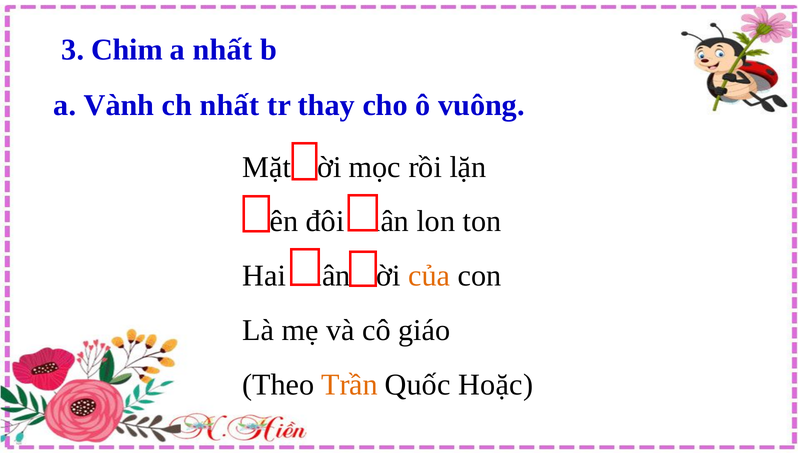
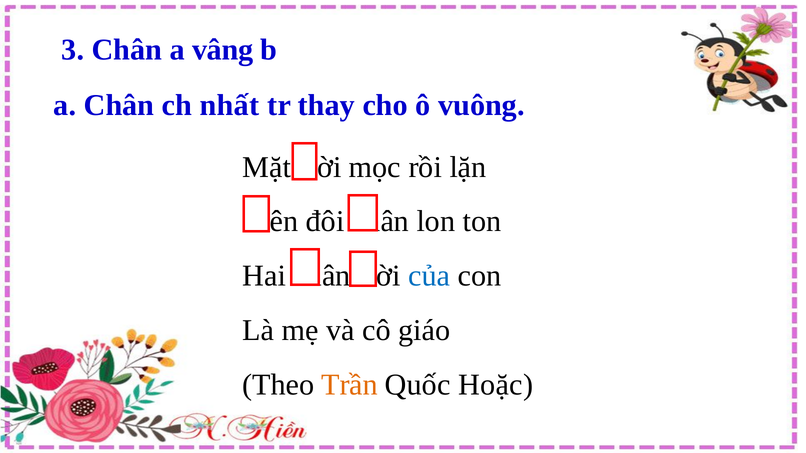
3 Chim: Chim -> Chân (127, 50)
a nhất: nhất -> vâng (223, 50)
a Vành: Vành -> Chân (119, 106)
của colour: orange -> blue (429, 276)
